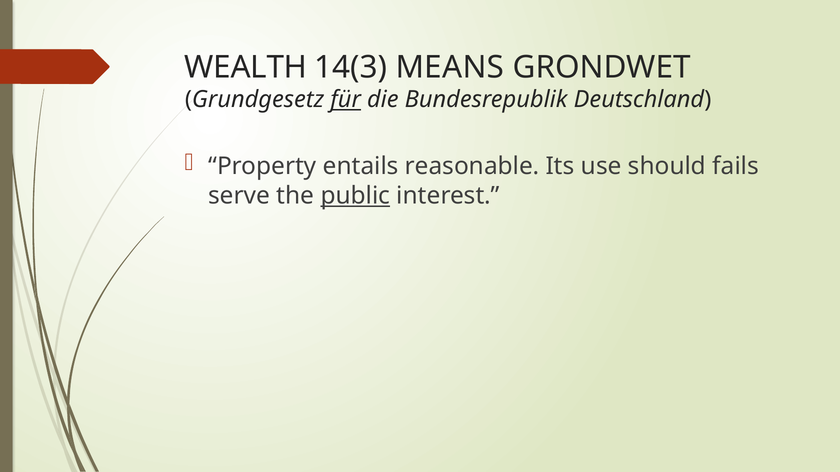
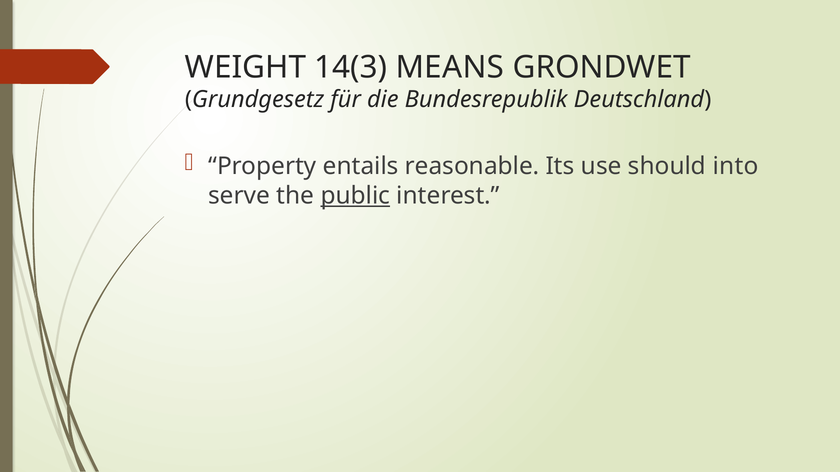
WEALTH: WEALTH -> WEIGHT (246, 67)
für underline: present -> none (346, 100)
fails: fails -> into (735, 167)
